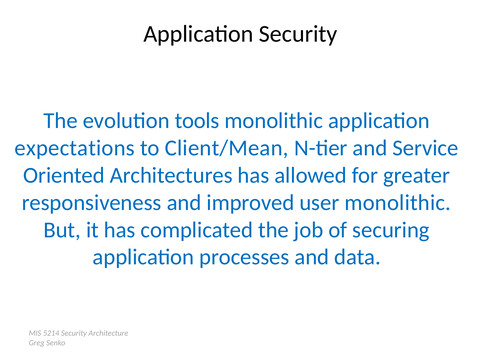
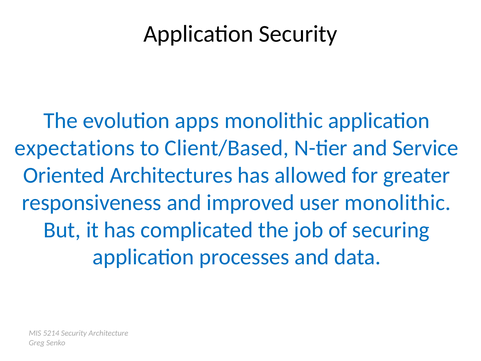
tools: tools -> apps (197, 121)
Client/Mean: Client/Mean -> Client/Based (227, 148)
